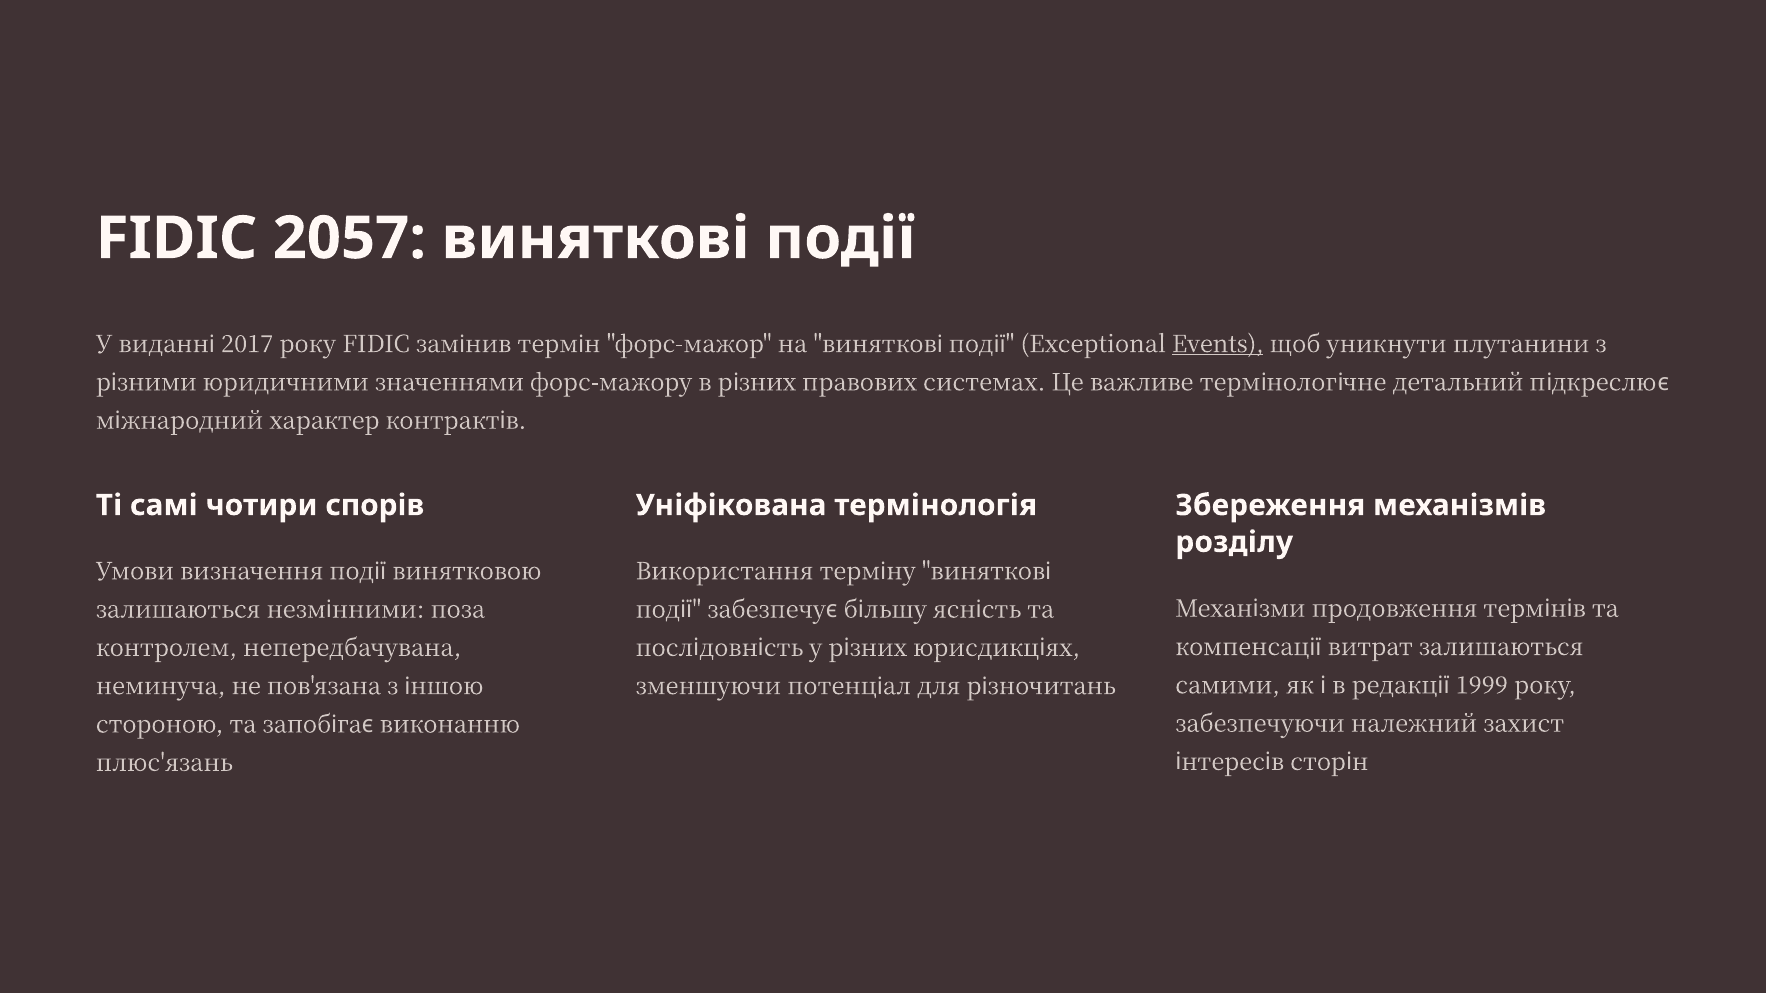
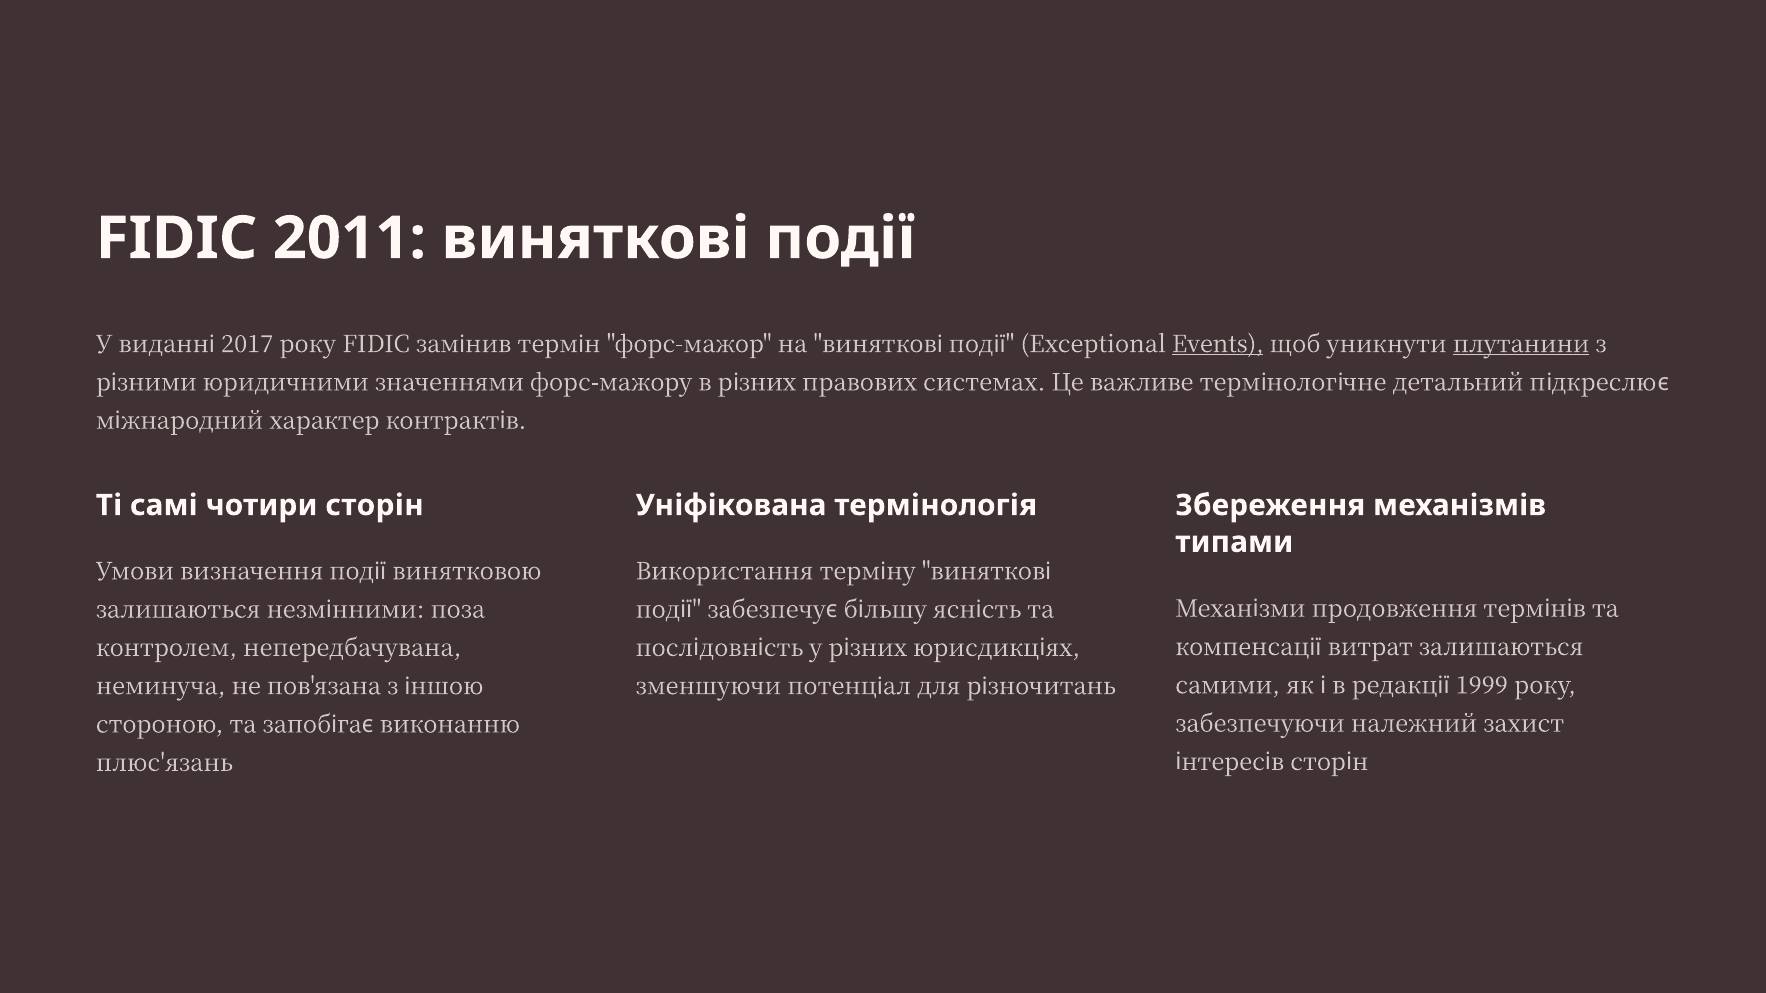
2057: 2057 -> 2011 (349, 239)
плутанини underline: none -> present (1521, 344)
спорів: спорів -> сторін (375, 505)
розділу: розділу -> типами (1234, 542)
